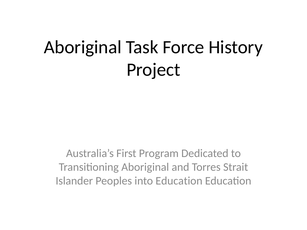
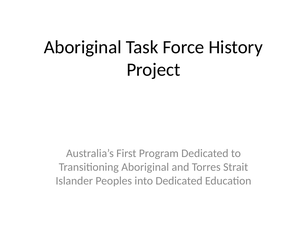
into Education: Education -> Dedicated (179, 181)
